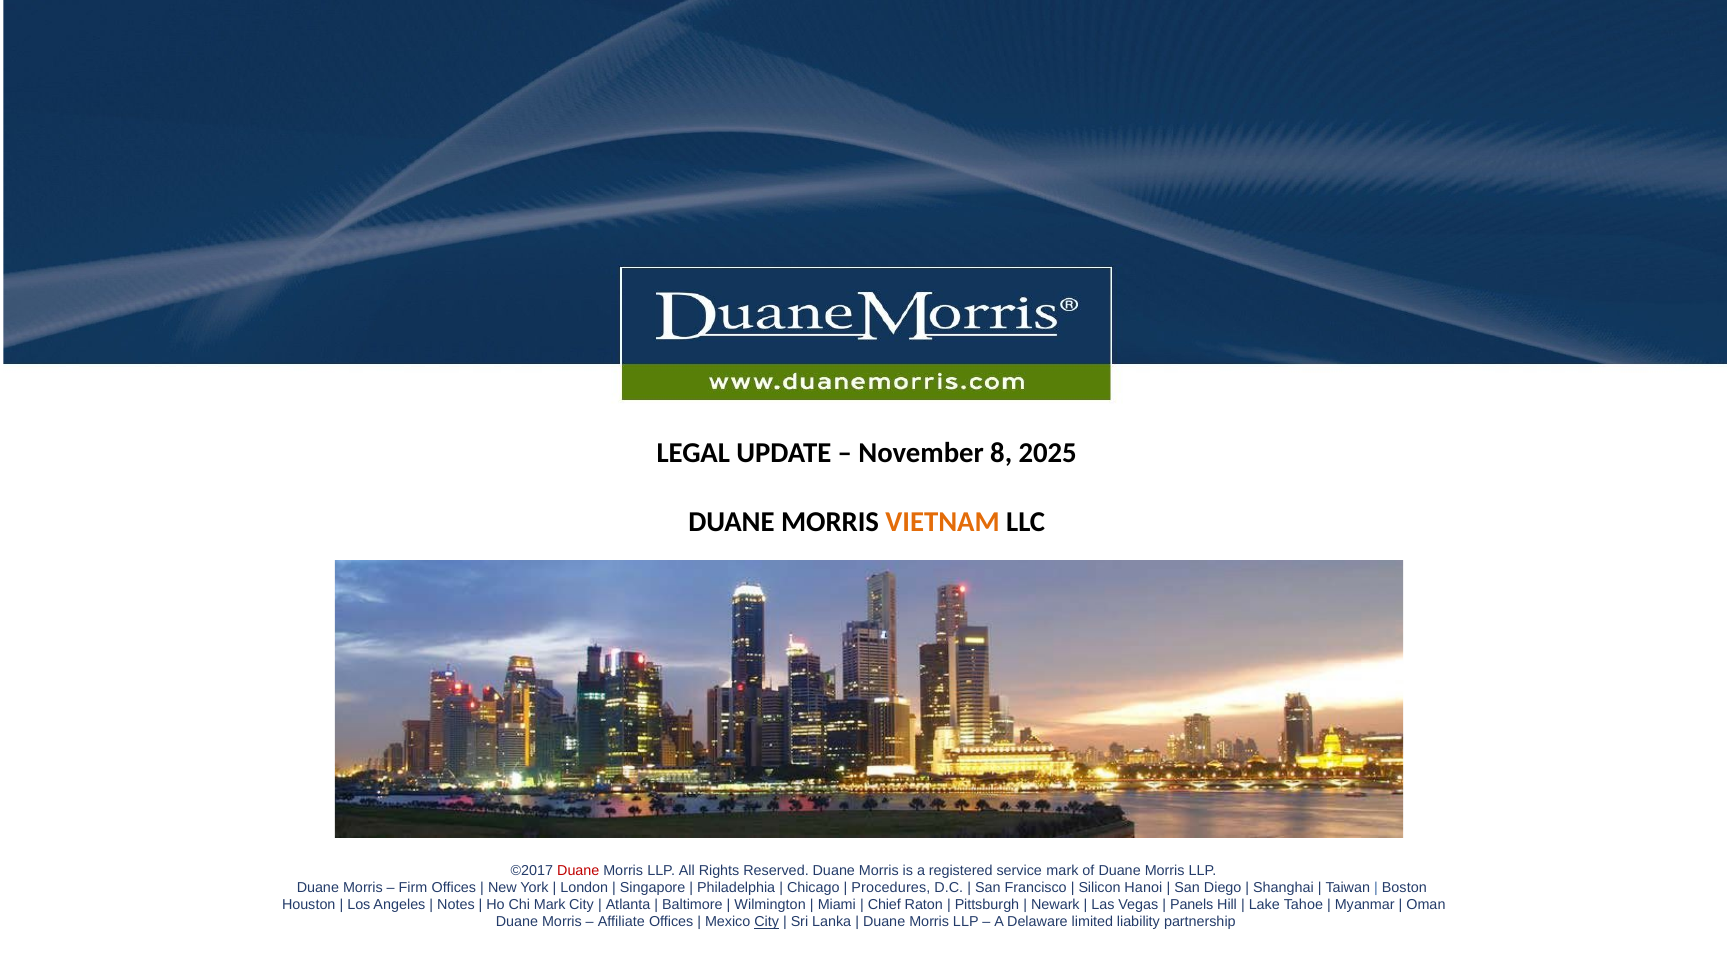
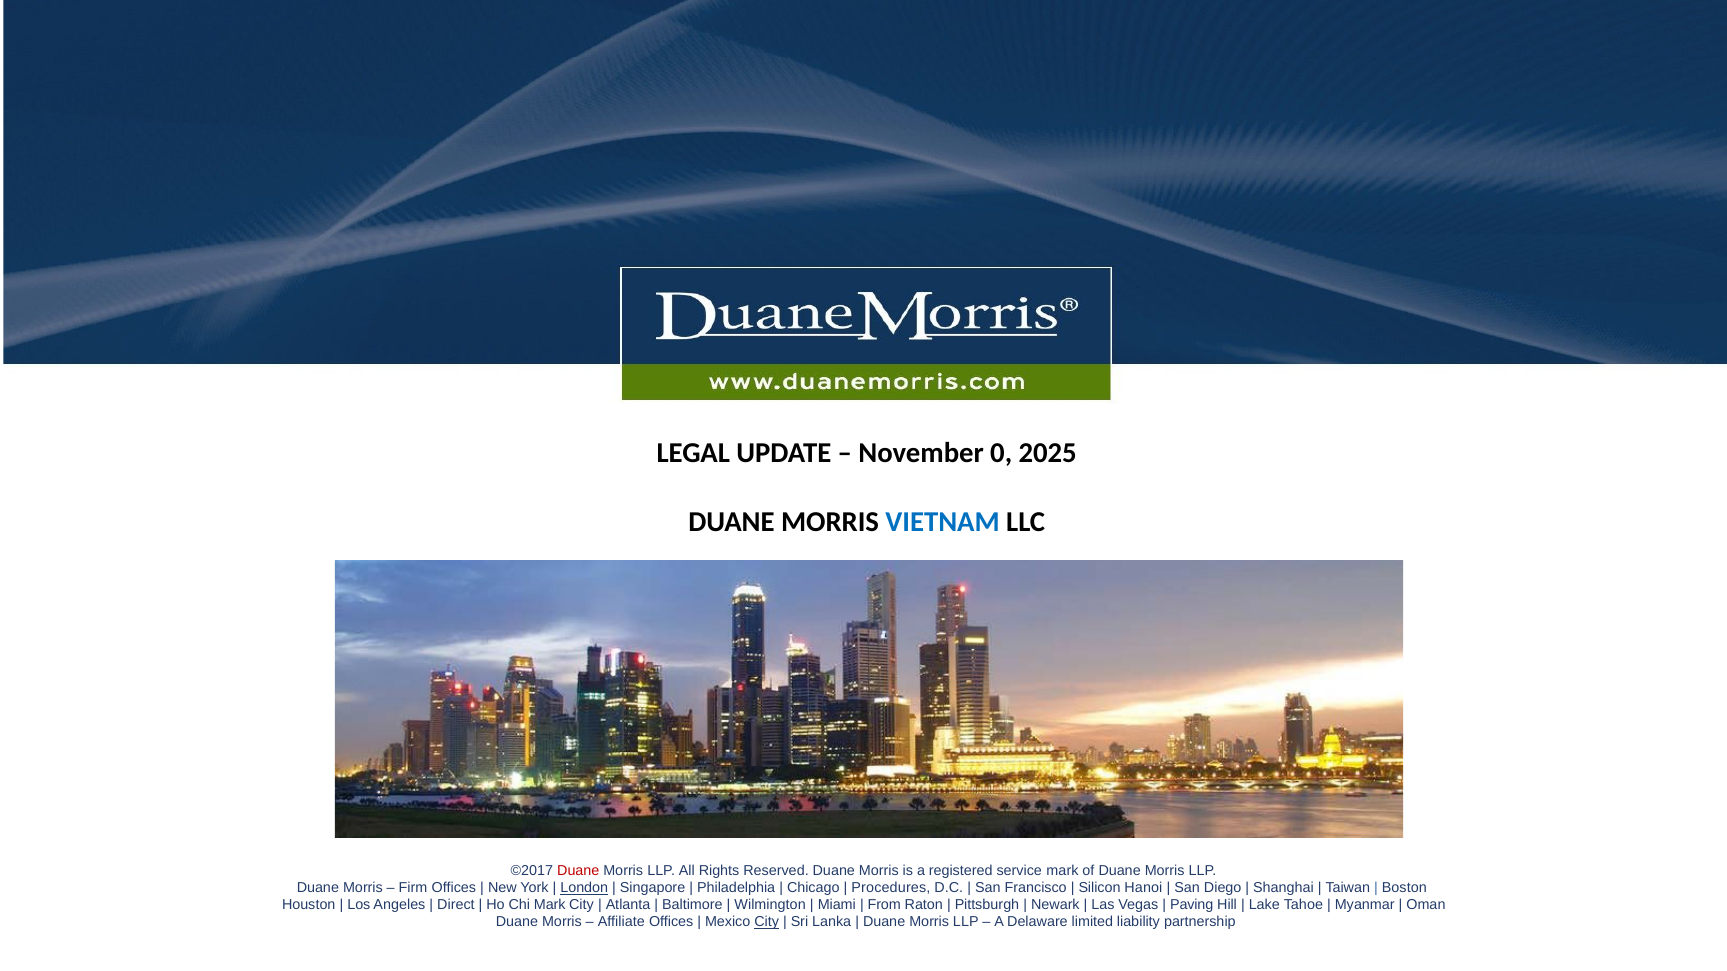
8: 8 -> 0 (1001, 453)
VIETNAM colour: orange -> blue (943, 522)
London underline: none -> present (584, 888)
Notes: Notes -> Direct (456, 905)
Chief: Chief -> From (884, 905)
Panels: Panels -> Paving (1192, 905)
